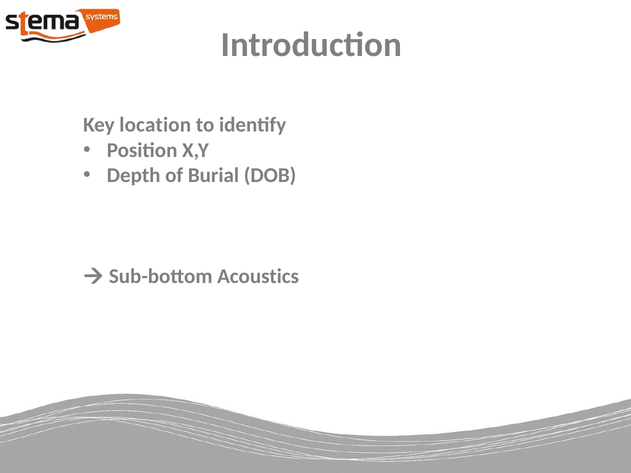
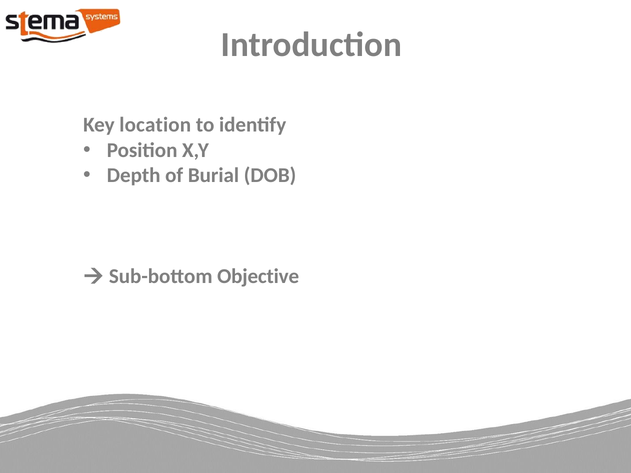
Acoustics: Acoustics -> Objective (258, 277)
